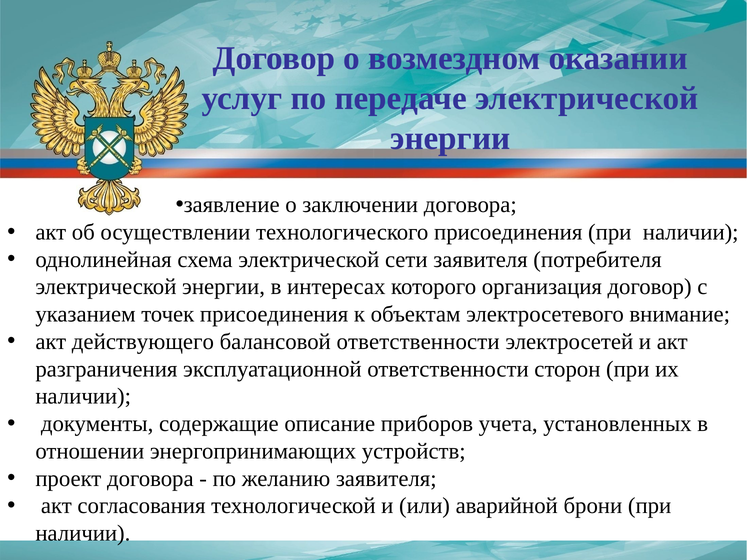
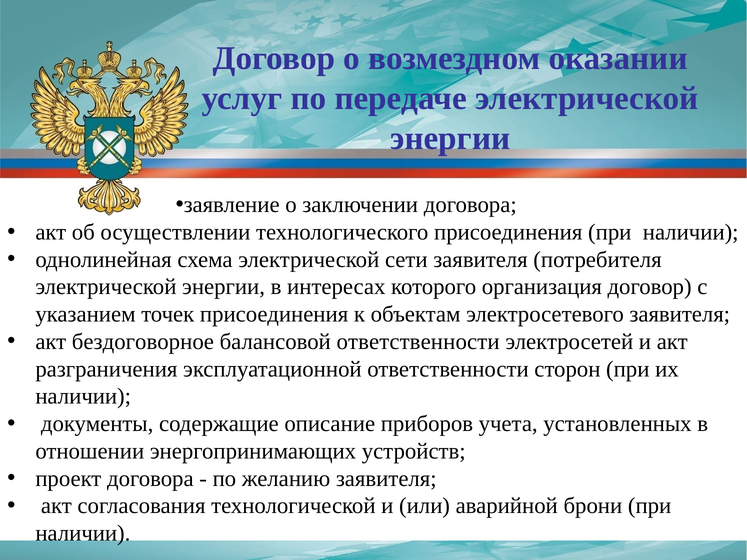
электросетевого внимание: внимание -> заявителя (680, 314)
действующего: действующего -> бездоговорное (143, 342)
